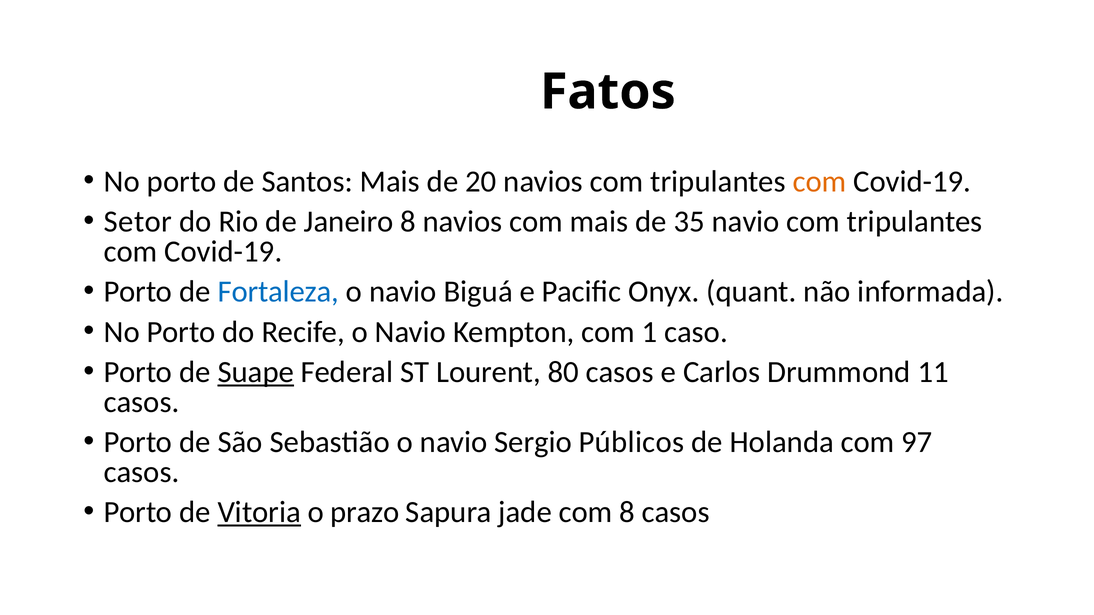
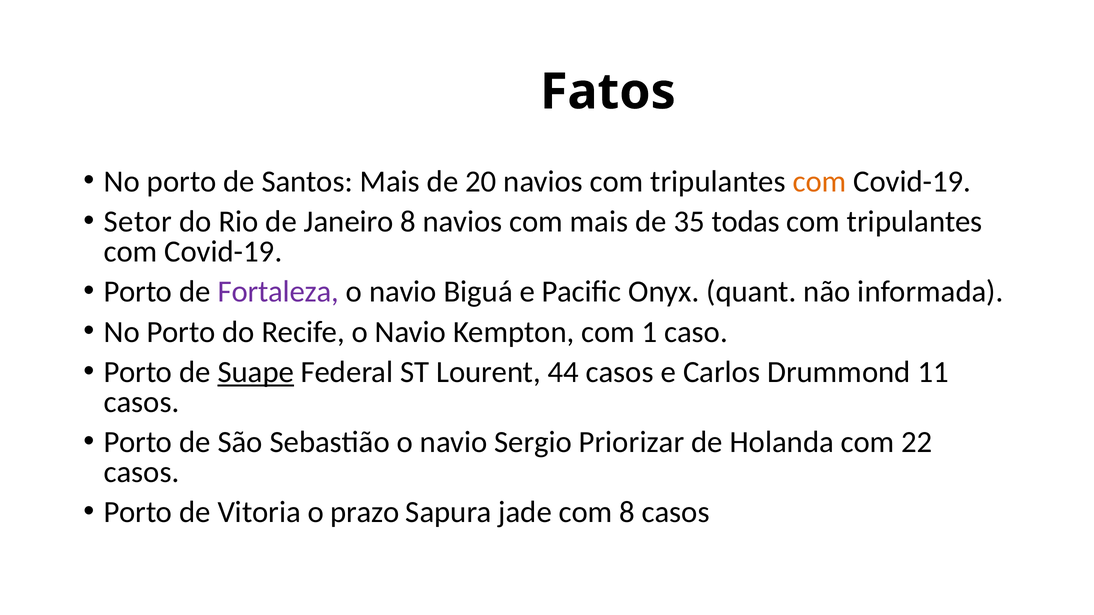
35 navio: navio -> todas (746, 222)
Fortaleza colour: blue -> purple (278, 292)
80: 80 -> 44 (563, 372)
Públicos: Públicos -> Priorizar (632, 443)
97: 97 -> 22 (917, 443)
Vitoria underline: present -> none (259, 513)
